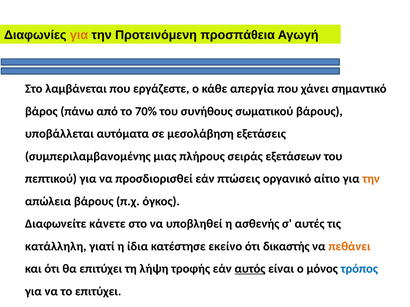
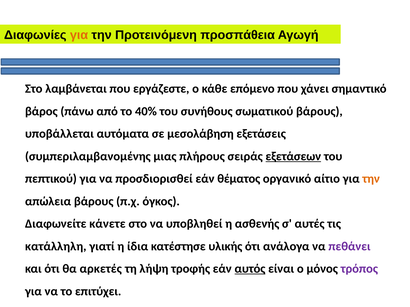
απεργία: απεργία -> επόμενο (252, 89)
70%: 70% -> 40% (146, 111)
εξετάσεων underline: none -> present (293, 156)
πτώσεις: πτώσεις -> θέματος (239, 179)
εκείνο: εκείνο -> υλικής (225, 247)
δικαστής: δικαστής -> ανάλογα (286, 247)
πεθάνει colour: orange -> purple (349, 247)
θα επιτύχει: επιτύχει -> αρκετές (101, 269)
τρόπος colour: blue -> purple (359, 269)
